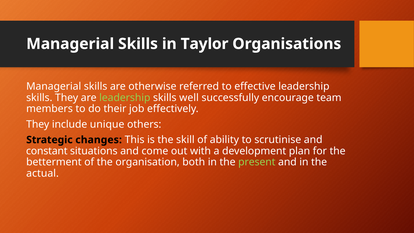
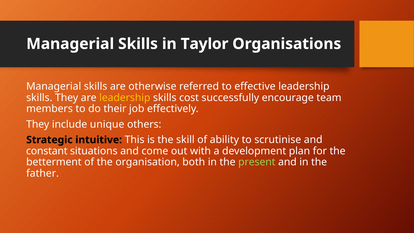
leadership colour: light green -> yellow (125, 98)
well: well -> cost (189, 98)
changes: changes -> intuitive (99, 140)
actual: actual -> father (43, 173)
